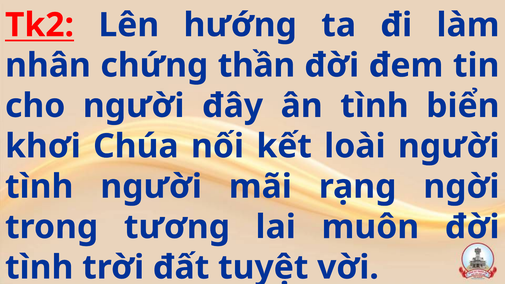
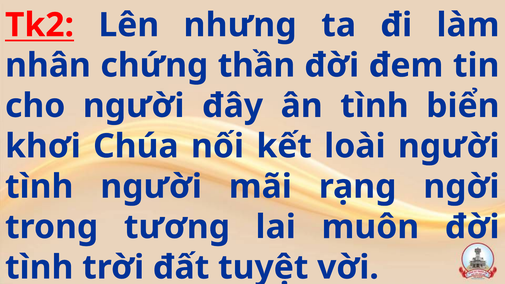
hướng: hướng -> nhưng (240, 25)
